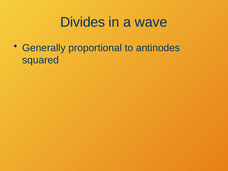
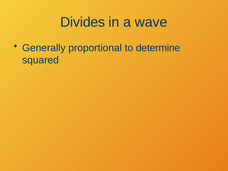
antinodes: antinodes -> determine (158, 48)
